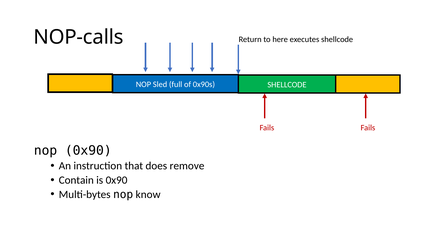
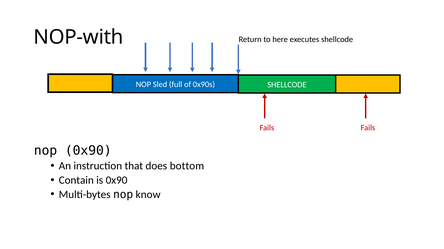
NOP-calls: NOP-calls -> NOP-with (79, 37)
remove: remove -> bottom (187, 166)
